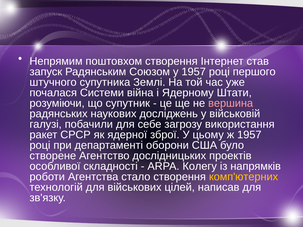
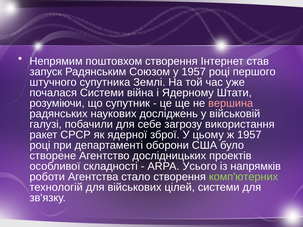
Колегу: Колегу -> Усього (200, 166)
комп'ютерних colour: yellow -> light green (244, 177)
цілей написав: написав -> системи (219, 187)
